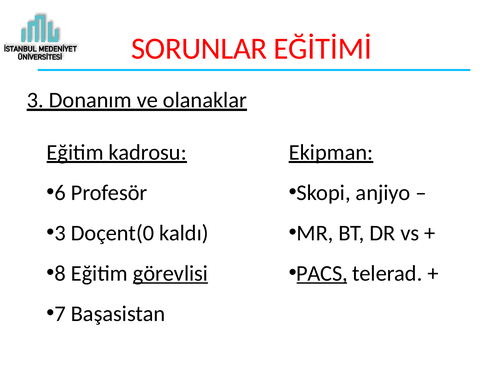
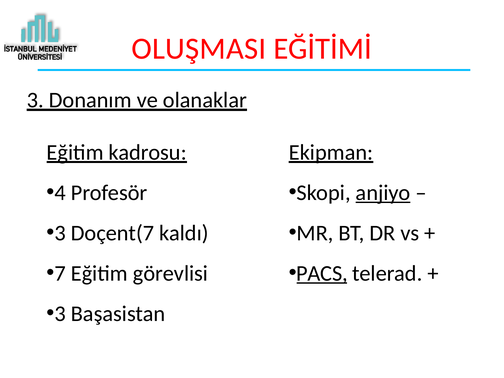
SORUNLAR: SORUNLAR -> OLUŞMASI (199, 49)
6: 6 -> 4 (60, 193)
anjiyo underline: none -> present (383, 193)
Doçent(0: Doçent(0 -> Doçent(7 (112, 233)
8: 8 -> 7 (60, 273)
görevlisi underline: present -> none (170, 273)
7: 7 -> 3 (60, 314)
